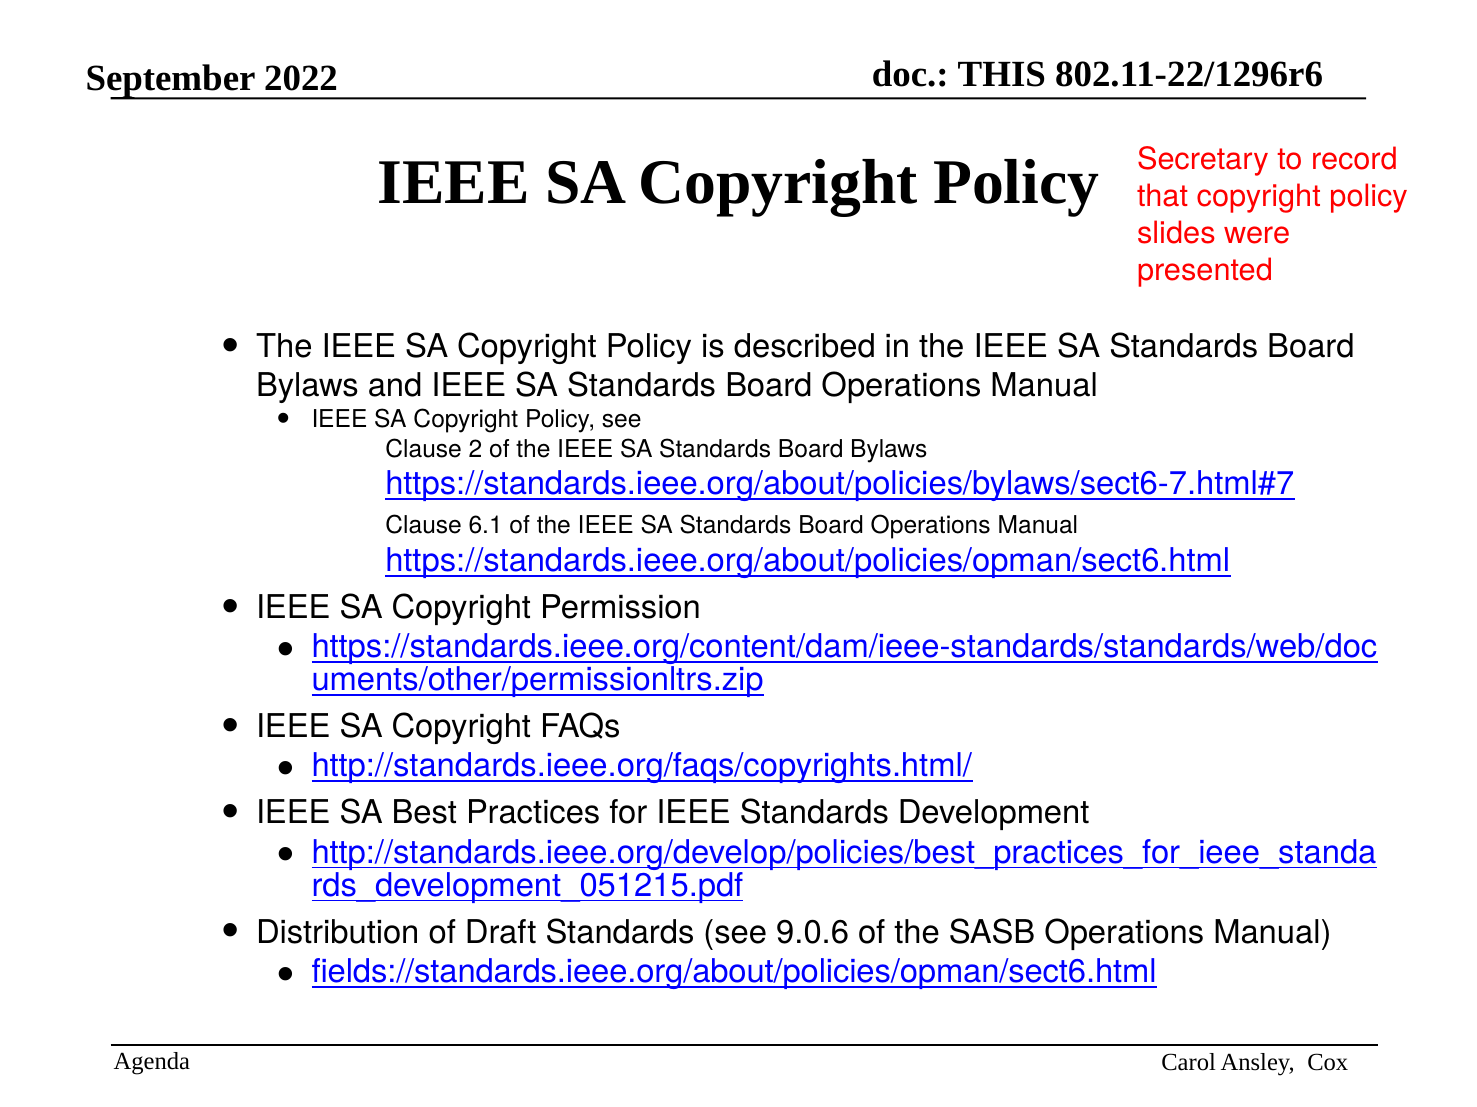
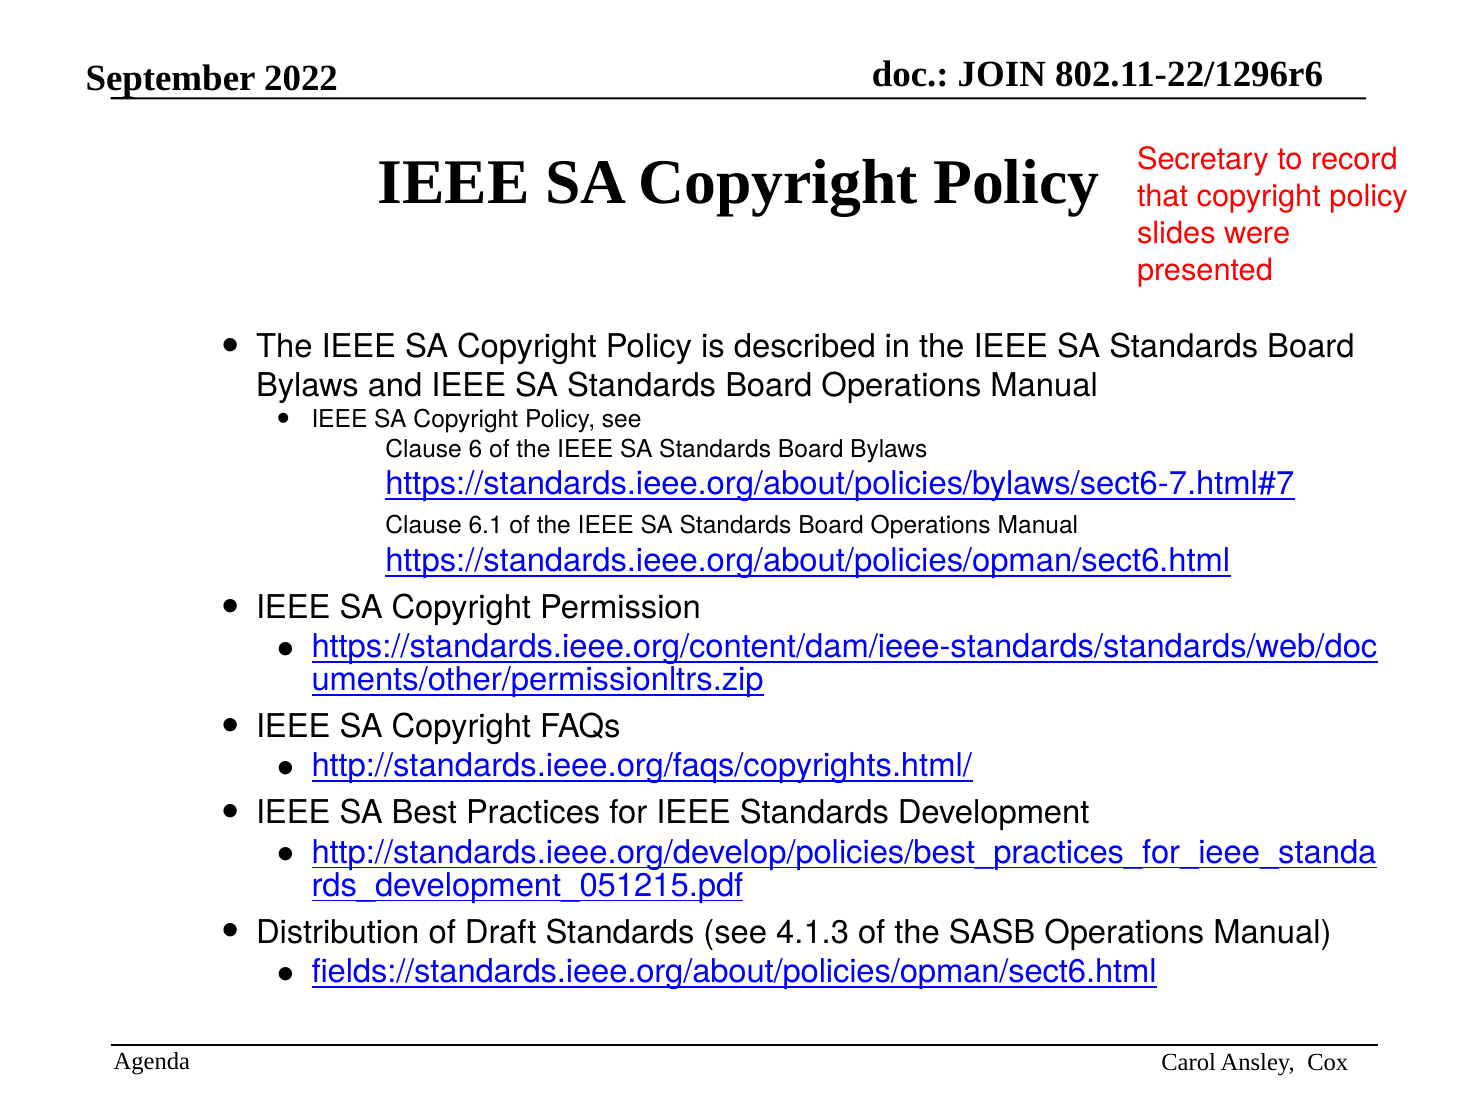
THIS: THIS -> JOIN (1002, 74)
2: 2 -> 6 (476, 449)
9.0.6: 9.0.6 -> 4.1.3 (813, 933)
